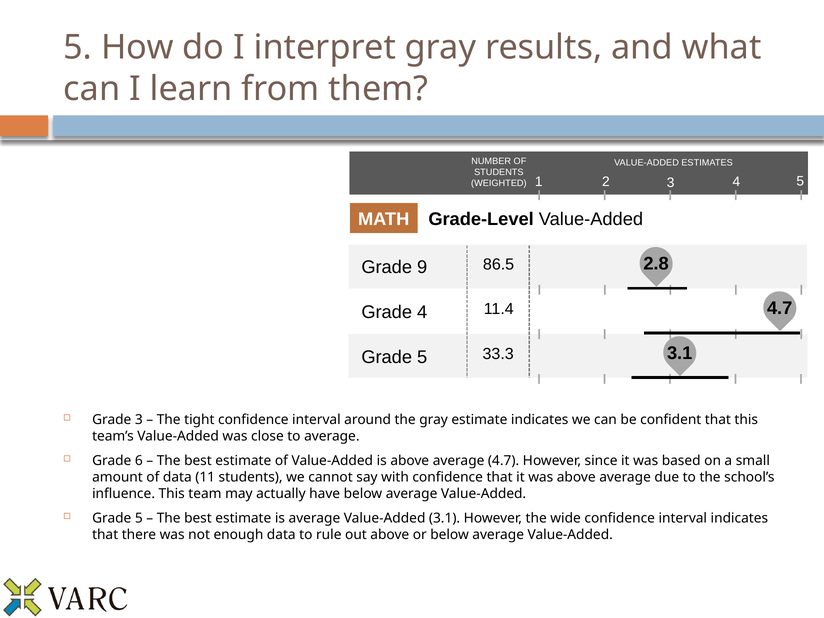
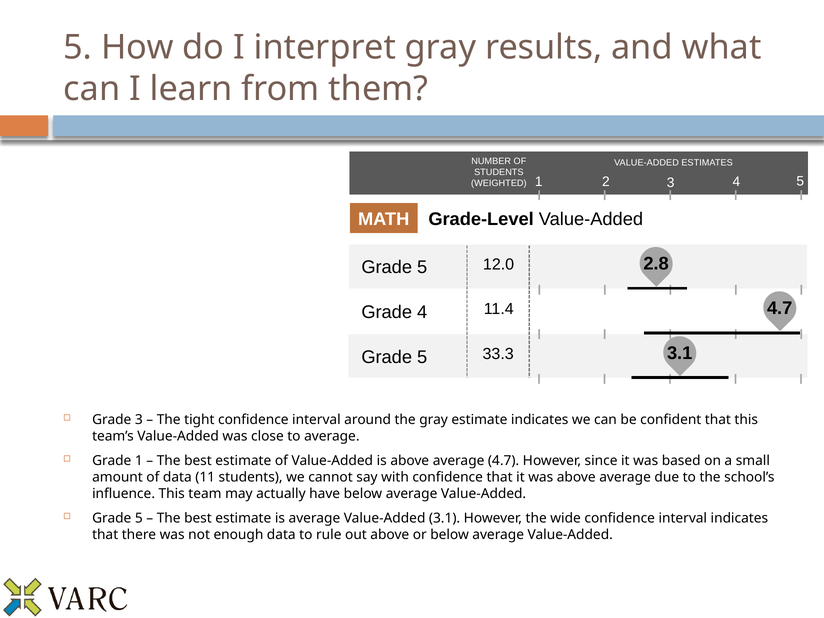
86.5: 86.5 -> 12.0 (499, 265)
9: 9 -> 5 (422, 267)
Grade 6: 6 -> 1 (139, 461)
